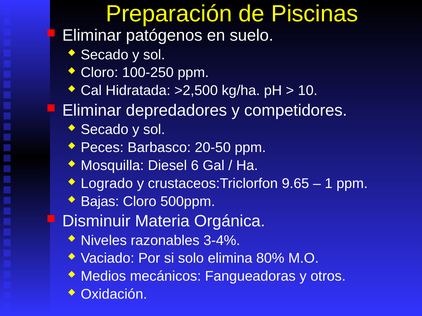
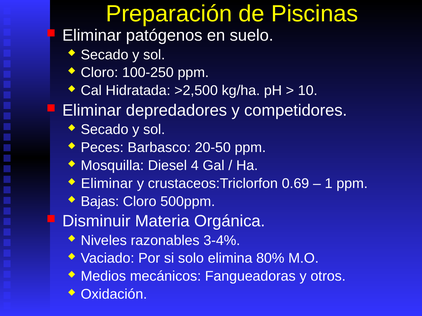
6: 6 -> 4 (195, 166)
Logrado: Logrado -> Eliminar (107, 184)
9.65: 9.65 -> 0.69 (295, 184)
